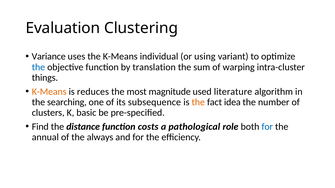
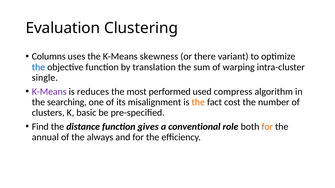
Variance: Variance -> Columns (49, 57)
individual: individual -> skewness (159, 57)
using: using -> there (205, 57)
things: things -> single (45, 78)
K-Means colour: orange -> purple (49, 92)
magnitude: magnitude -> performed (170, 92)
literature: literature -> compress (233, 92)
subsequence: subsequence -> misalignment (155, 102)
idea: idea -> cost (232, 102)
costs: costs -> gives (148, 127)
pathological: pathological -> conventional (194, 127)
for colour: blue -> orange (267, 127)
